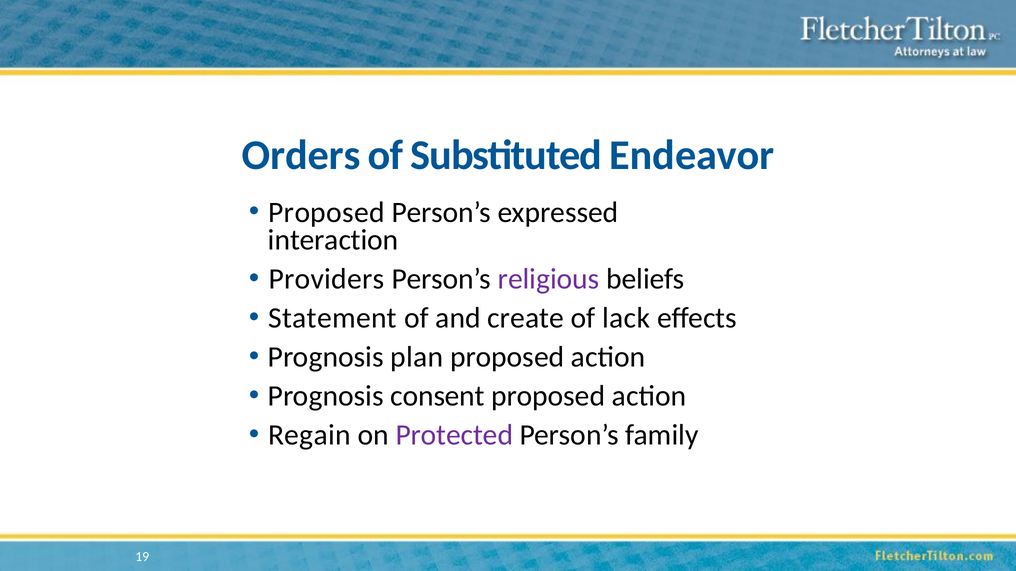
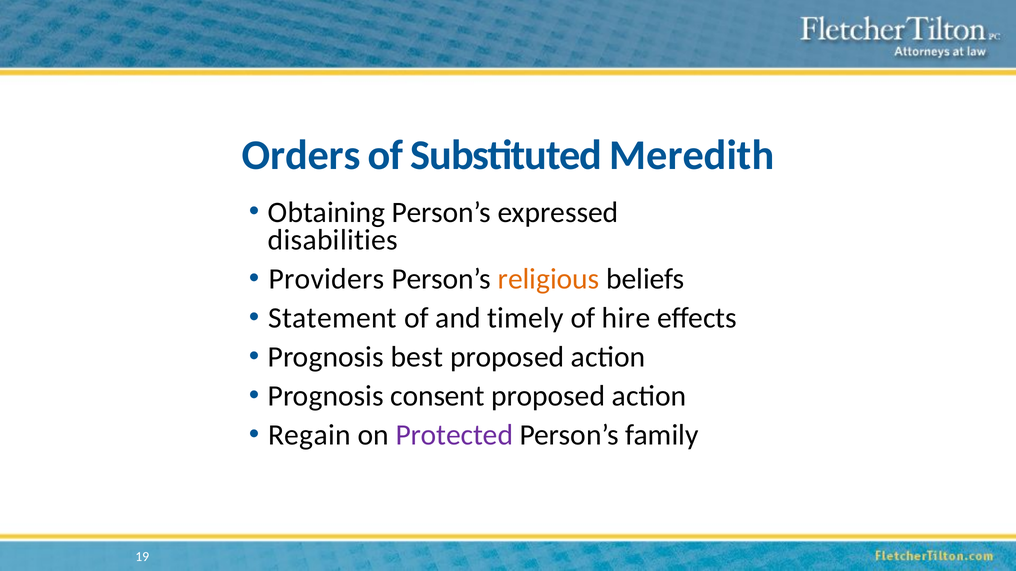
Endeavor: Endeavor -> Meredith (692, 155)
Proposed: Proposed -> Obtaining (327, 213)
interaction: interaction -> disabilities (333, 240)
religious colour: purple -> orange (549, 279)
create: create -> timely (526, 318)
lack: lack -> hire (626, 318)
plan: plan -> best (417, 357)
